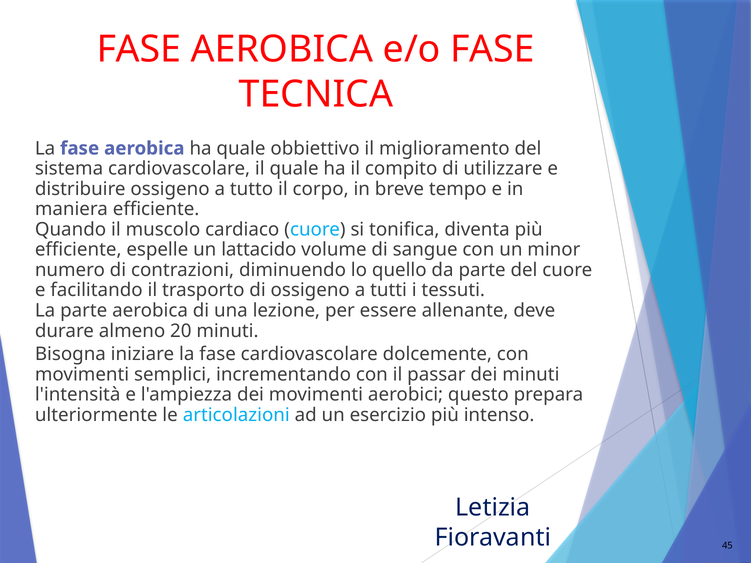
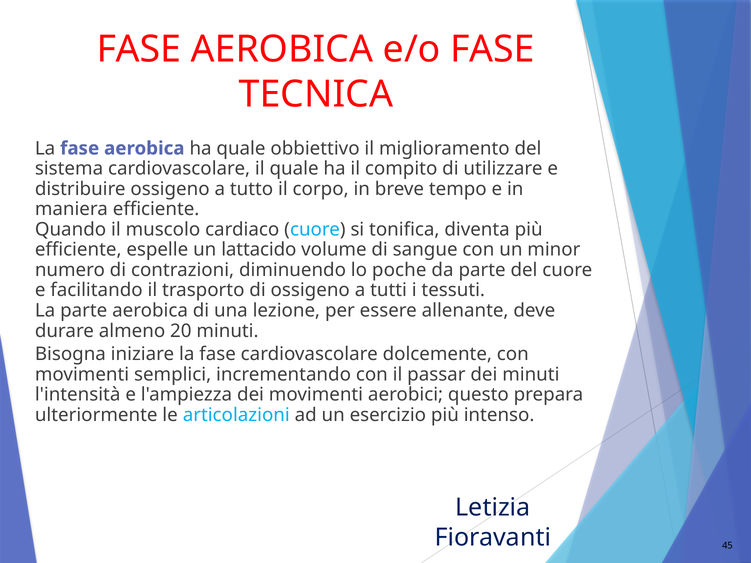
quello: quello -> poche (399, 270)
